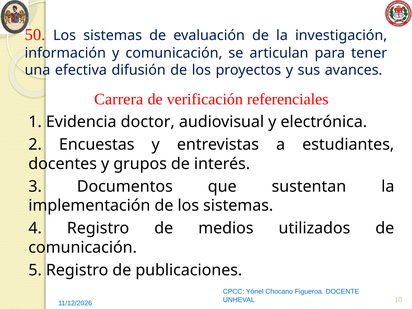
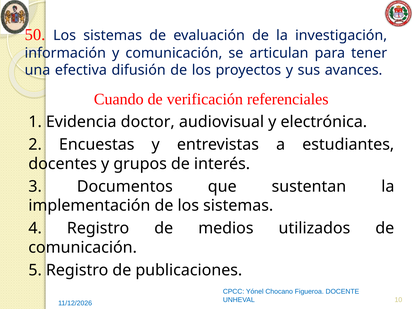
Carrera: Carrera -> Cuando (119, 99)
